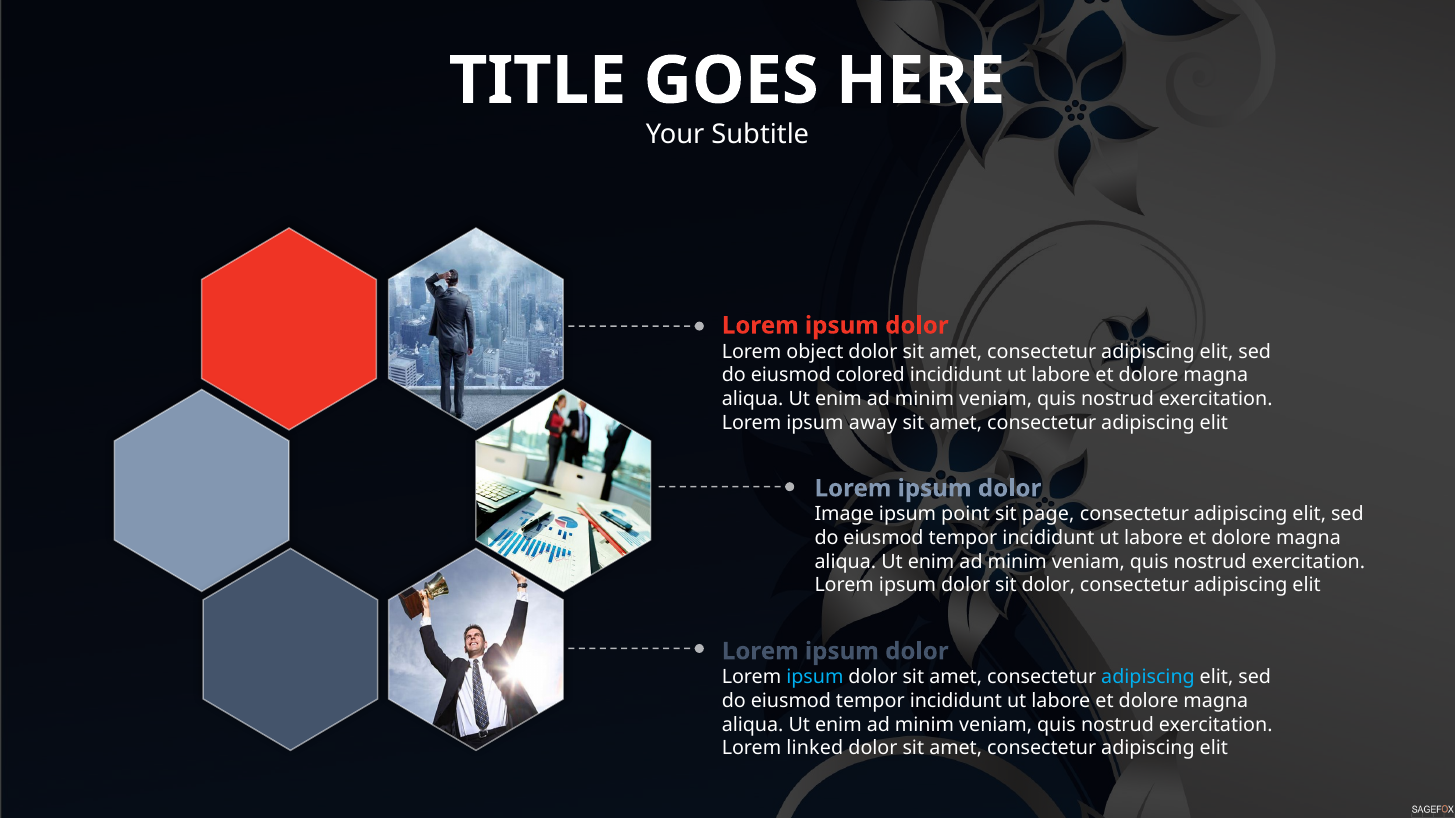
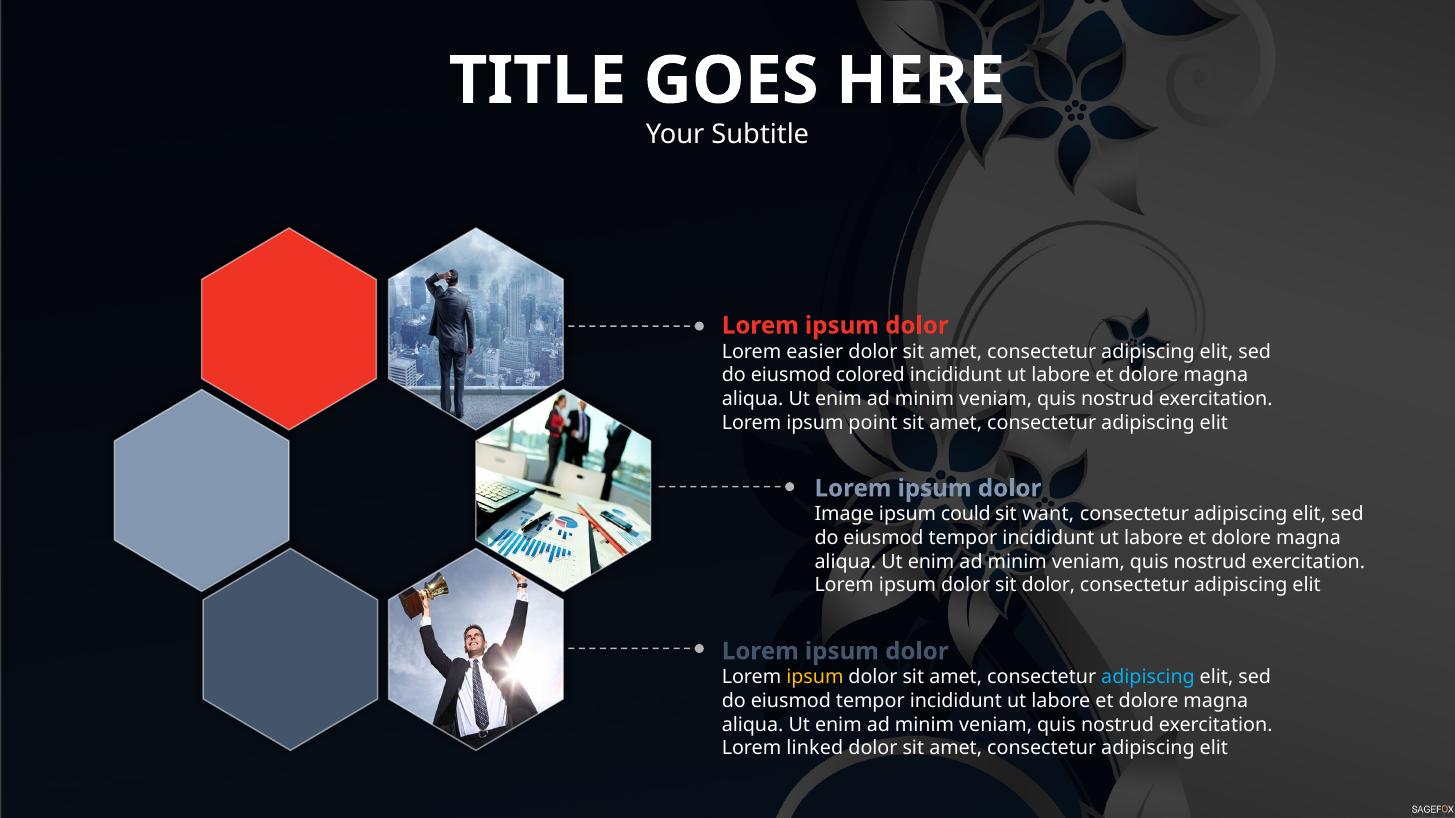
object: object -> easier (815, 352)
away: away -> point (873, 423)
point: point -> could (966, 515)
page: page -> want (1048, 515)
ipsum colour: light blue -> yellow (815, 678)
